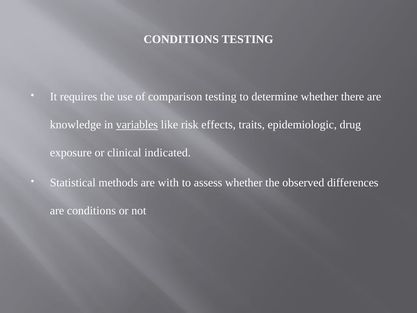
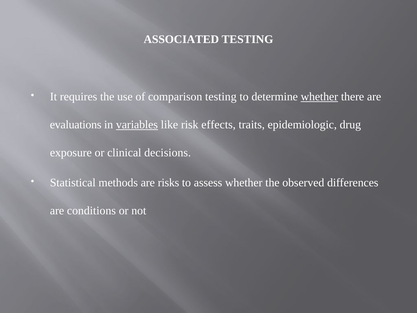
CONDITIONS: CONDITIONS -> ASSOCIATED (181, 39)
whether underline: none -> present (319, 97)
knowledge: knowledge -> evaluations (76, 125)
indicated: indicated -> decisions (168, 152)
with: with -> risks (168, 183)
